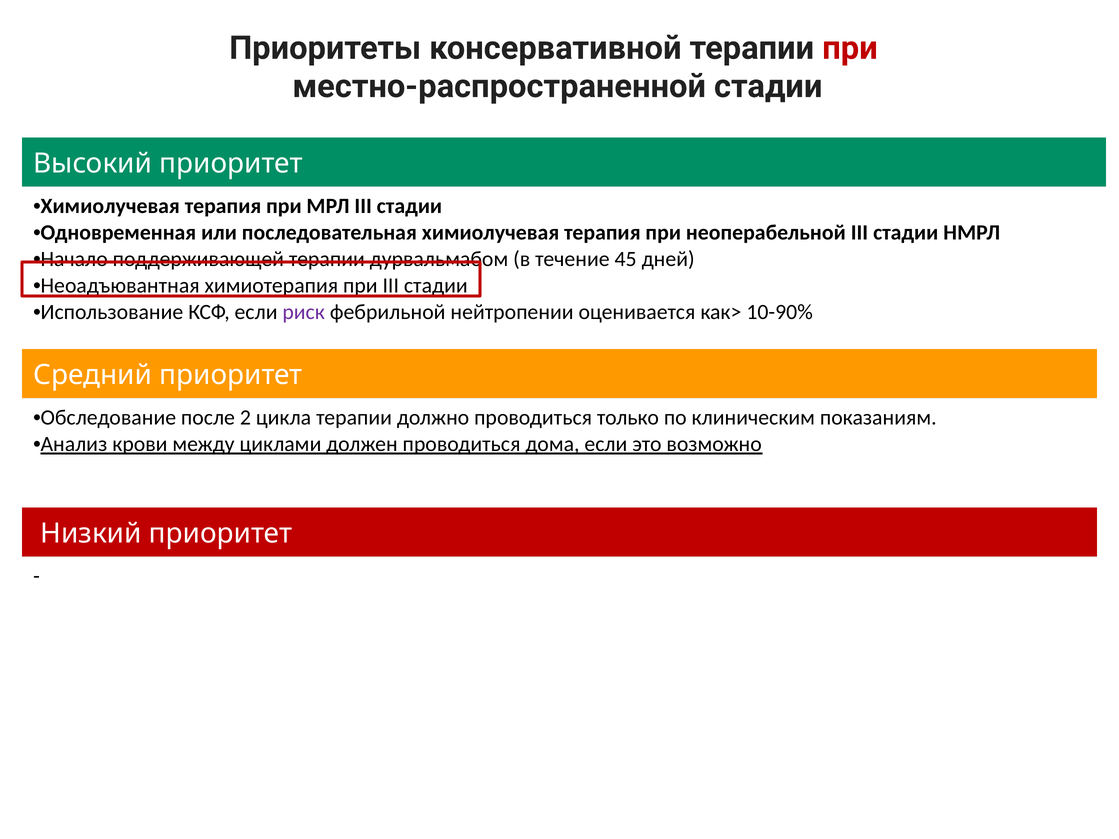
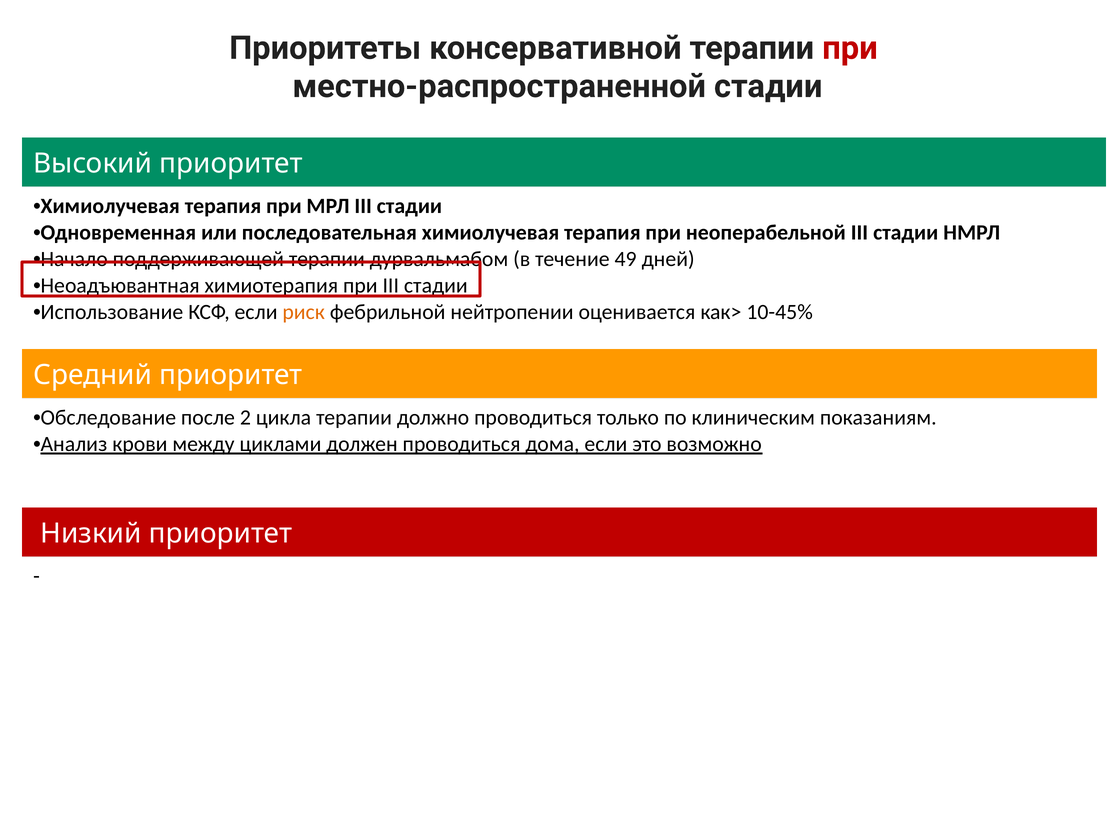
45: 45 -> 49 (626, 259)
риск colour: purple -> orange (304, 312)
10-90%: 10-90% -> 10-45% (780, 312)
